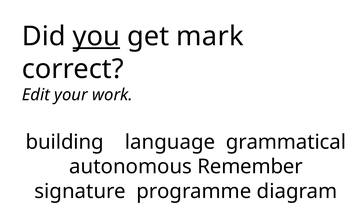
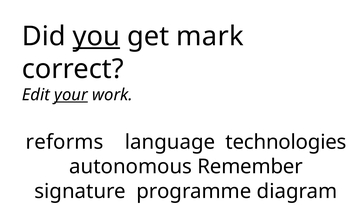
your underline: none -> present (71, 95)
building: building -> reforms (65, 142)
grammatical: grammatical -> technologies (286, 142)
